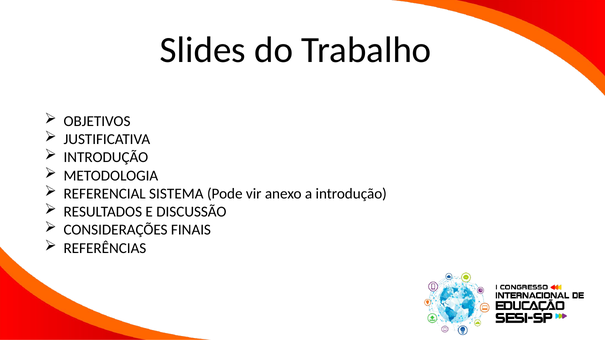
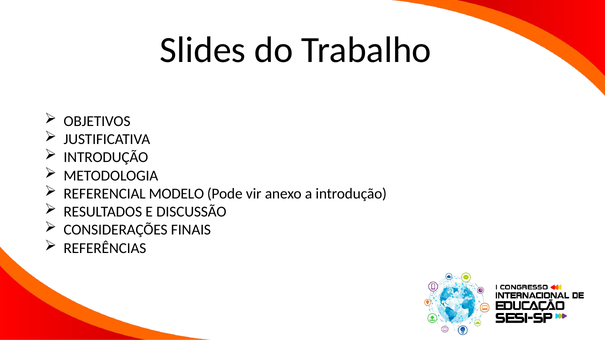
SISTEMA: SISTEMA -> MODELO (176, 194)
